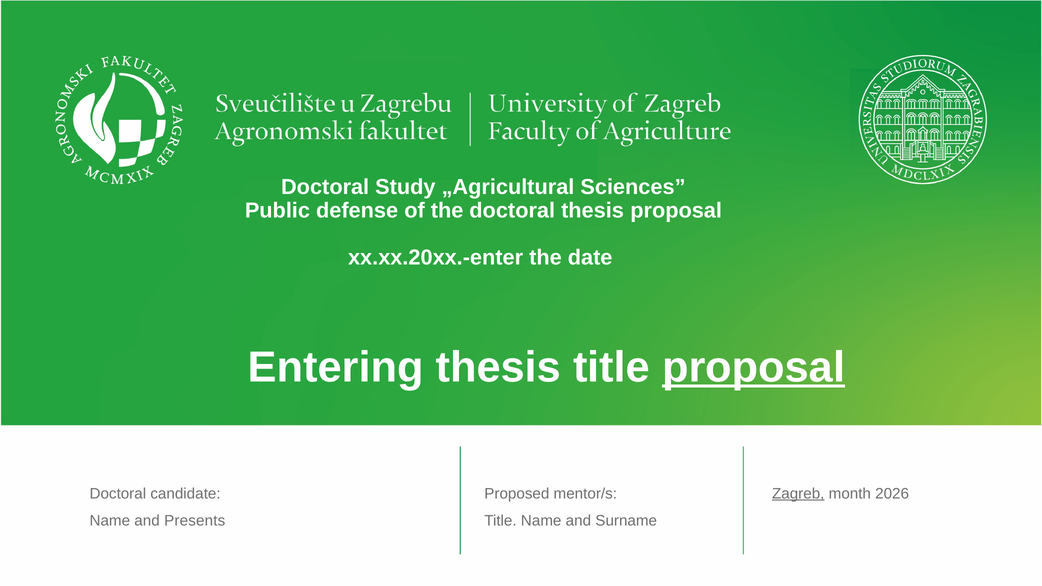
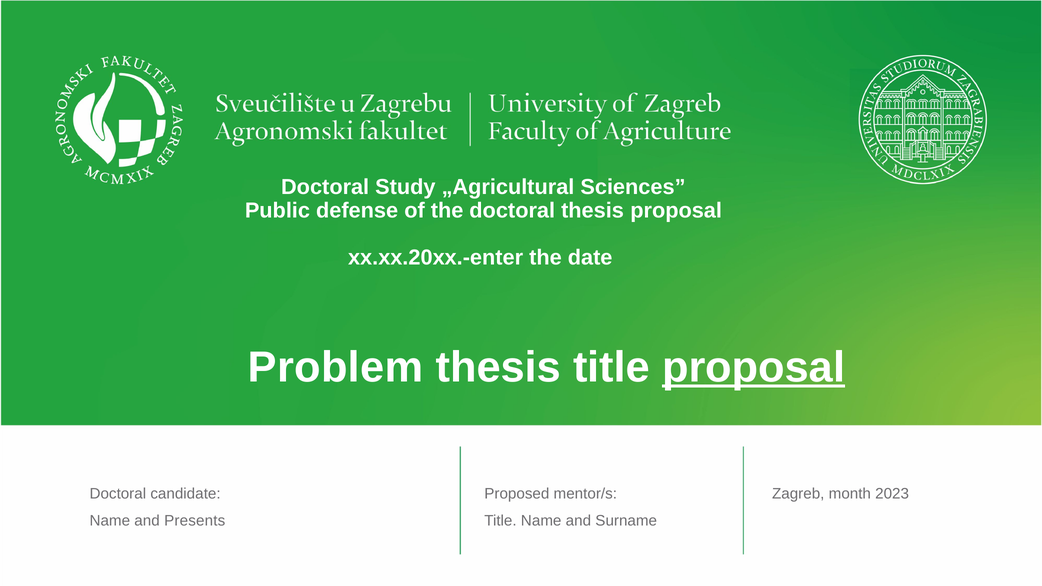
Entering: Entering -> Problem (336, 367)
Zagreb underline: present -> none (798, 494)
2026: 2026 -> 2023 (892, 494)
